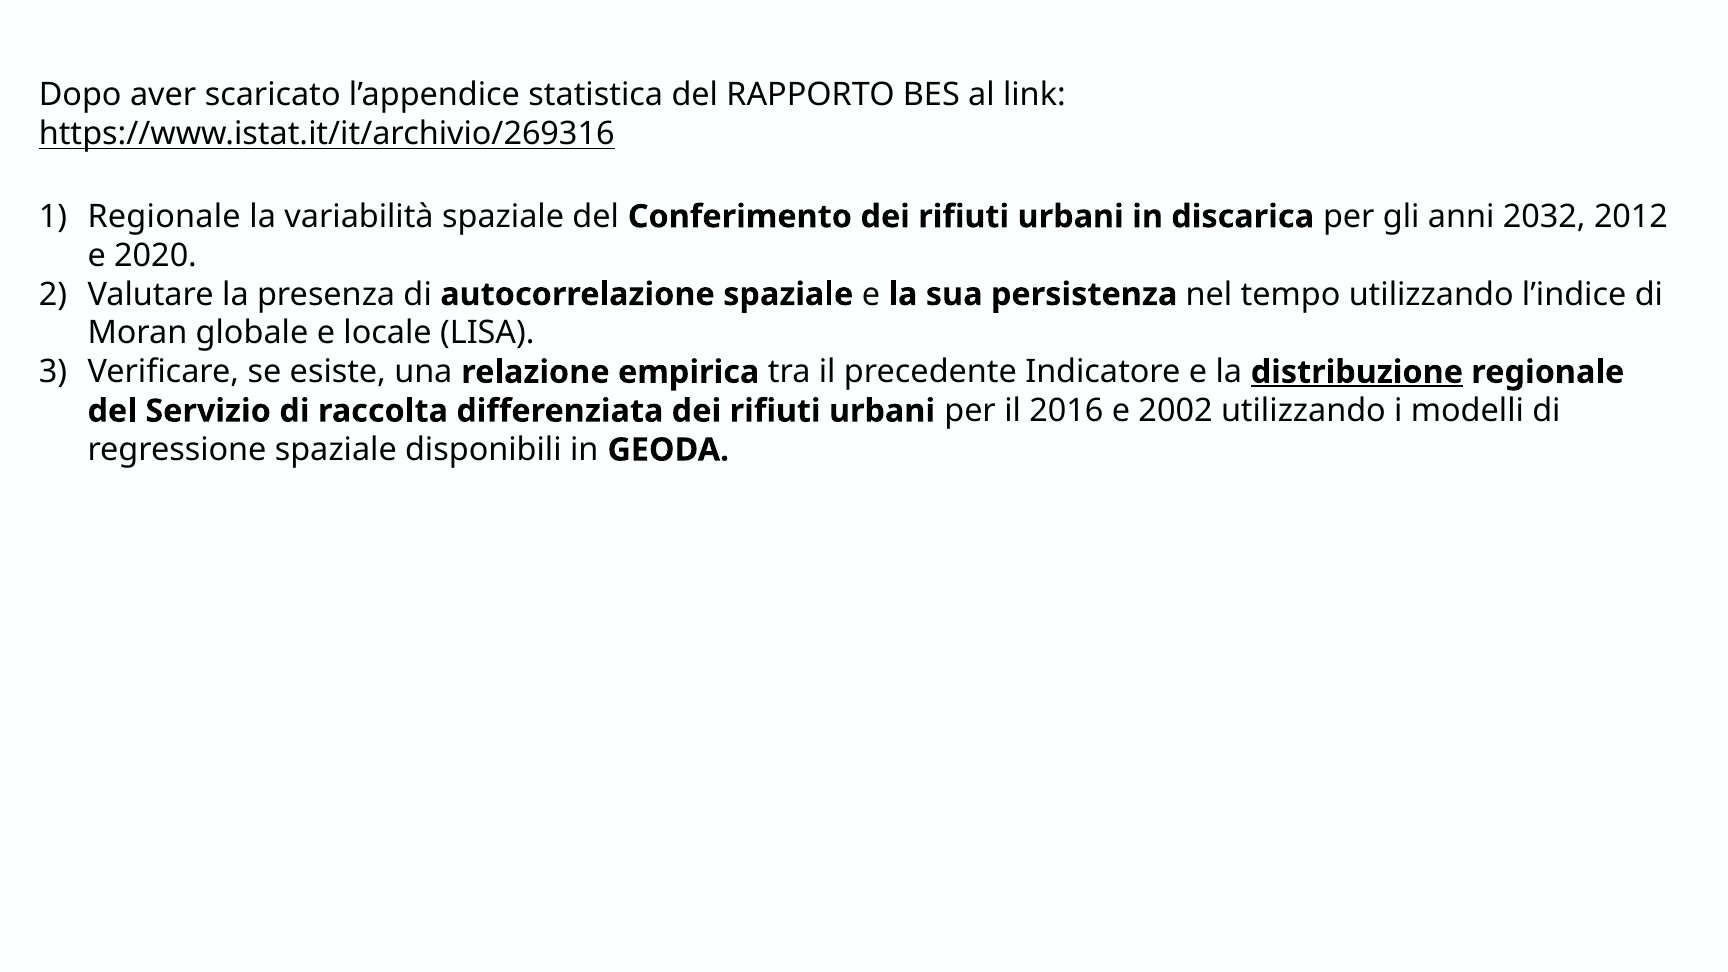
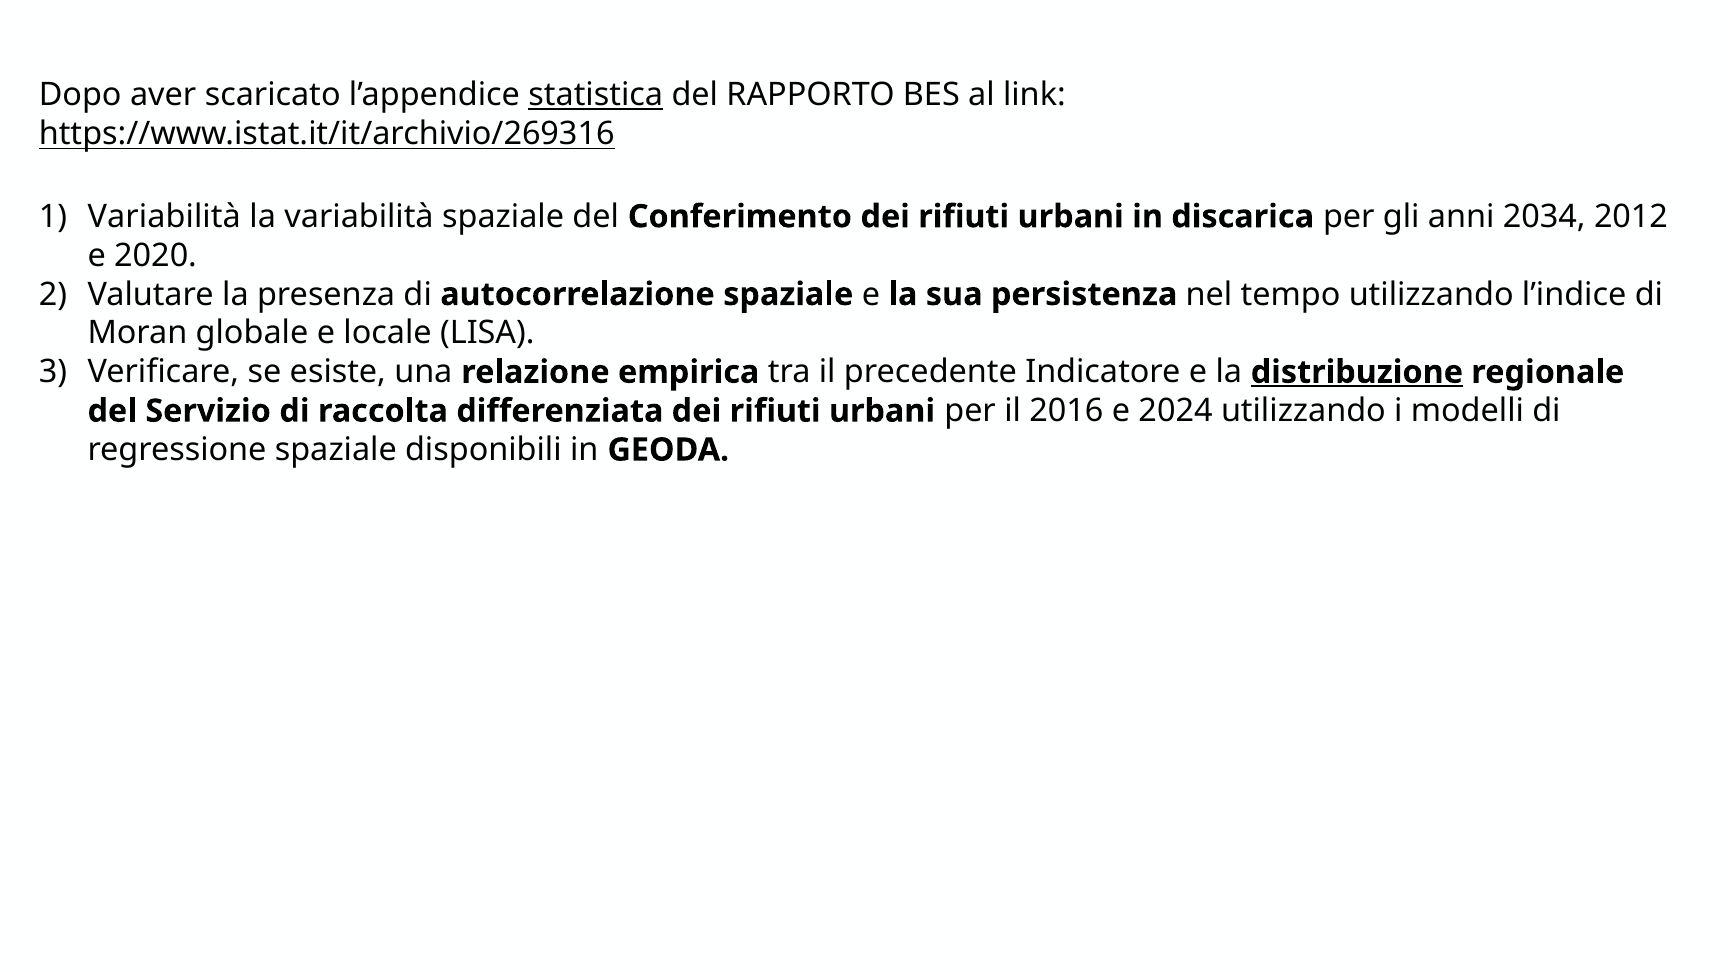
statistica underline: none -> present (596, 95)
Regionale: Regionale -> Variabilità (164, 217)
2032: 2032 -> 2034 (1544, 217)
2002: 2002 -> 2024 (1176, 411)
